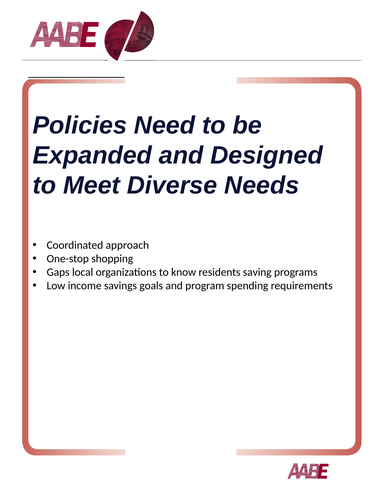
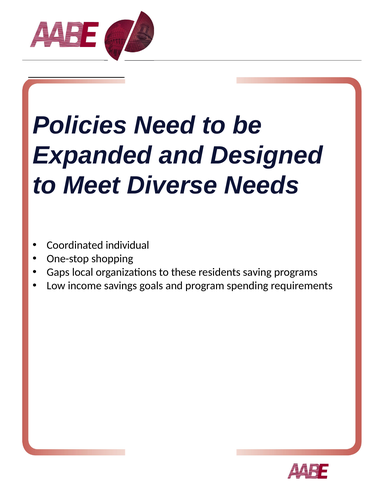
approach: approach -> individual (127, 246)
know: know -> these (184, 273)
